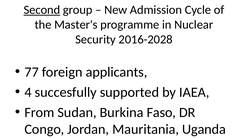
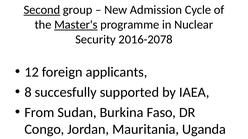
Master's underline: none -> present (76, 25)
2016-2028: 2016-2028 -> 2016-2078 (146, 40)
77: 77 -> 12 (32, 72)
4: 4 -> 8 (28, 93)
